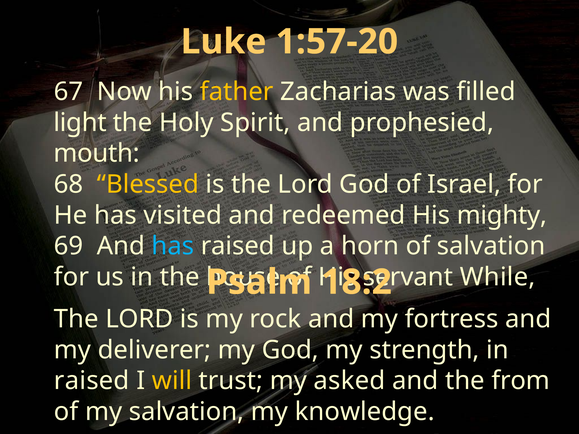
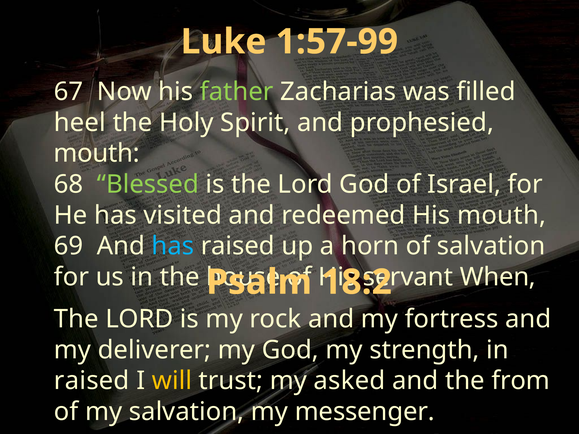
1:57-20: 1:57-20 -> 1:57-99 (337, 42)
father colour: yellow -> light green (237, 92)
light: light -> heel (80, 123)
Blessed colour: yellow -> light green (148, 184)
His mighty: mighty -> mouth (502, 215)
While: While -> When (498, 277)
knowledge: knowledge -> messenger (365, 412)
